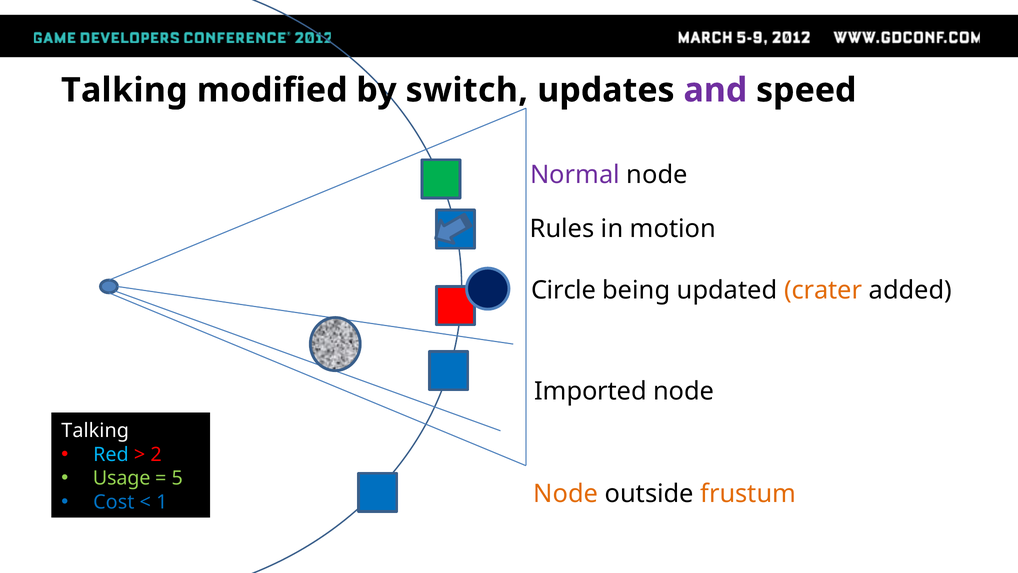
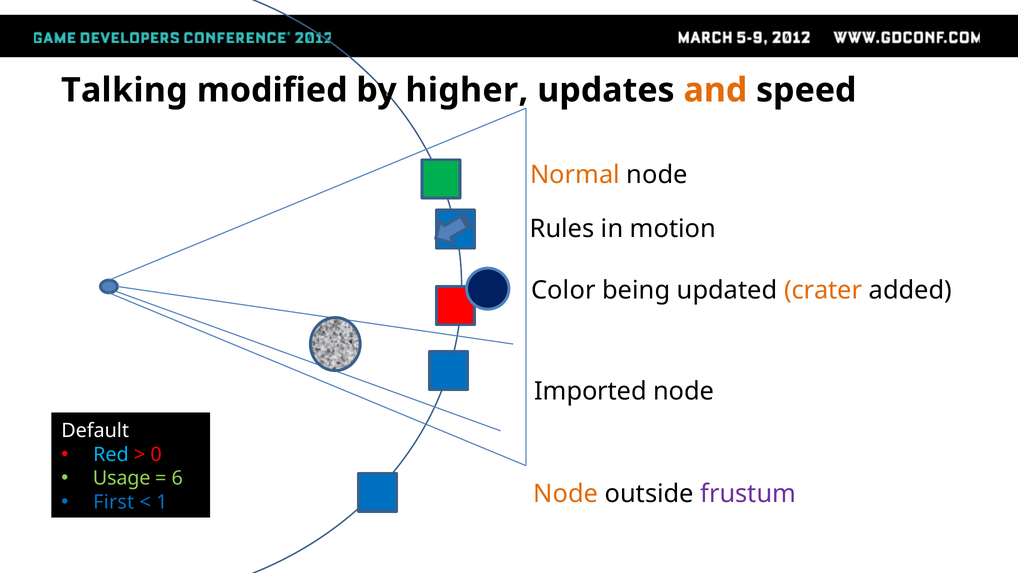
switch: switch -> higher (467, 90)
and colour: purple -> orange (715, 90)
Normal colour: purple -> orange (575, 175)
Circle: Circle -> Color (563, 290)
Talking: Talking -> Default (95, 431)
2: 2 -> 0 (156, 454)
5: 5 -> 6 (177, 478)
frustum colour: orange -> purple (748, 494)
Cost: Cost -> First (114, 502)
